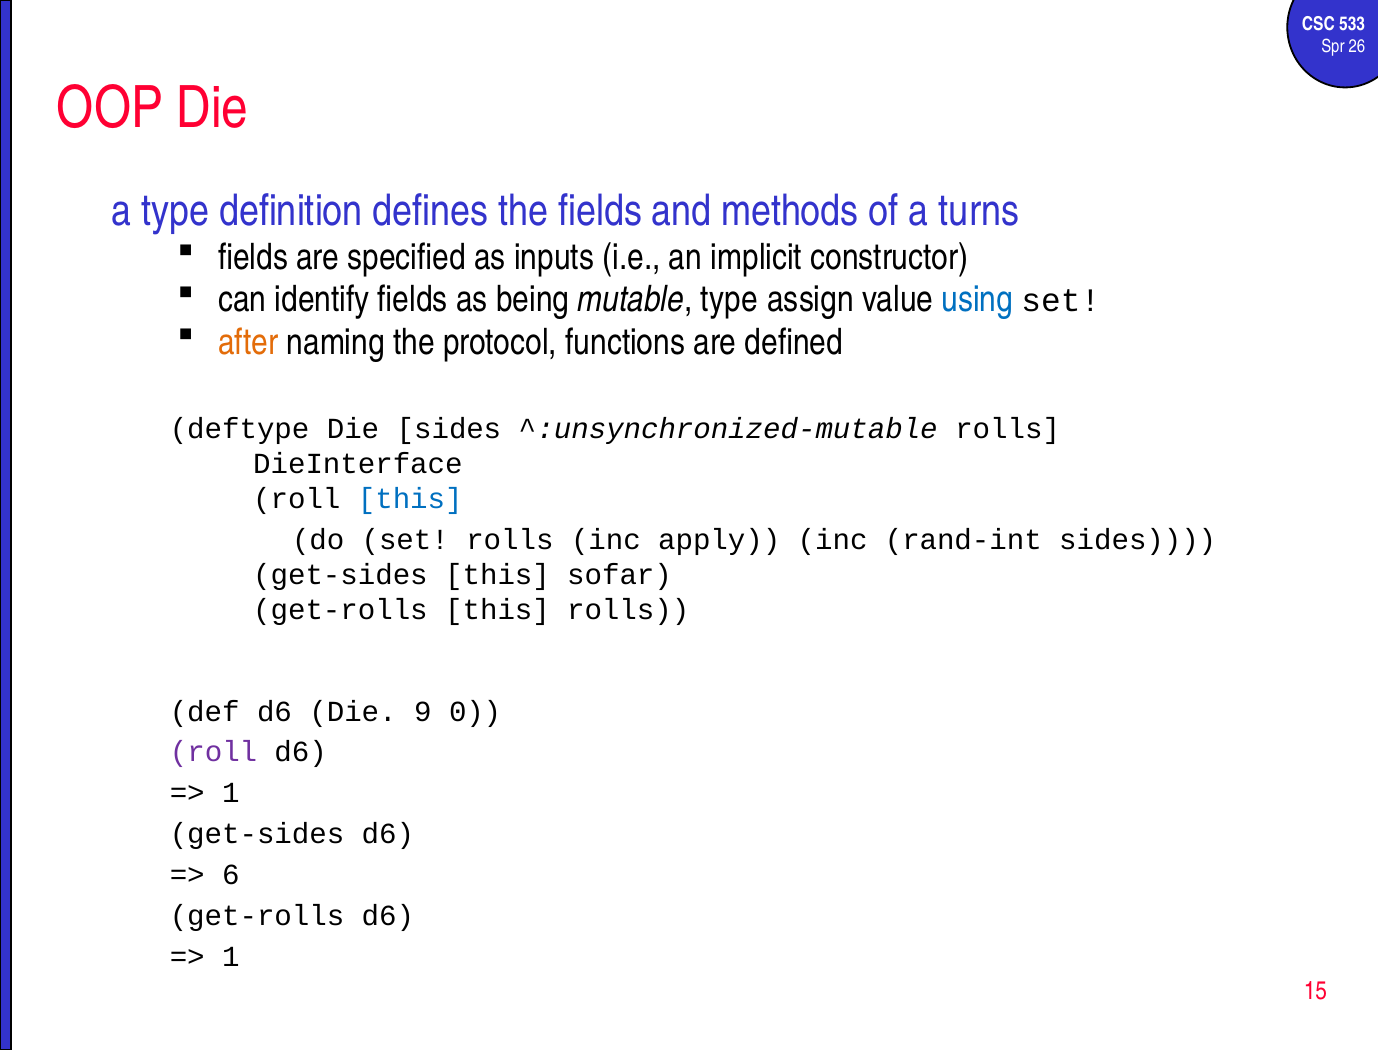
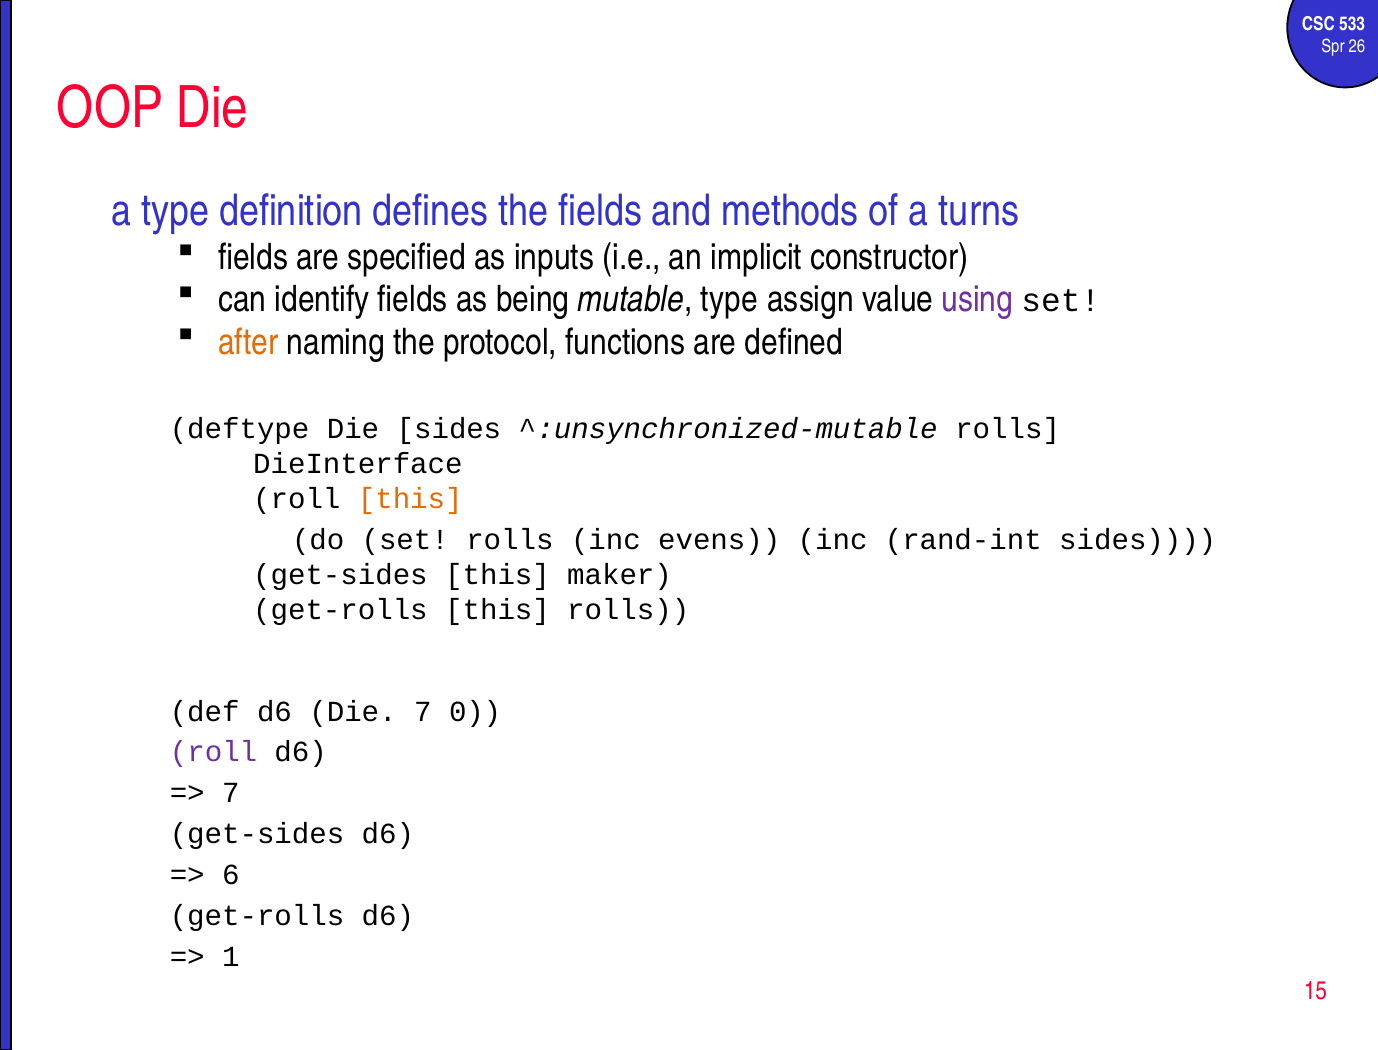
using colour: blue -> purple (977, 300)
this colour: blue -> orange (410, 499)
apply: apply -> evens (719, 539)
sofar: sofar -> maker (620, 574)
Die 9: 9 -> 7 (423, 711)
1: 1 -> 7 (231, 793)
